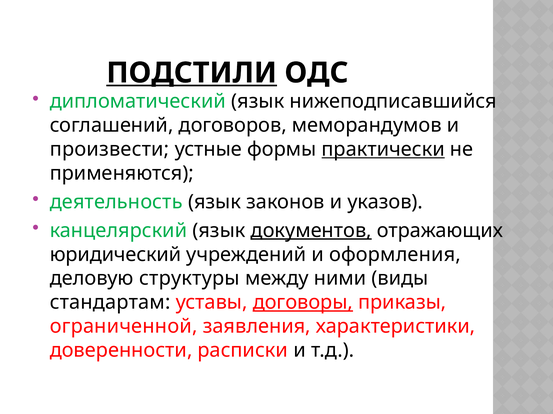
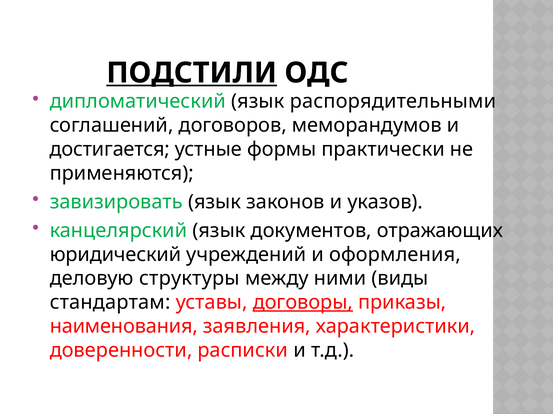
нижеподписавшийся: нижеподписавшийся -> распорядительными (393, 102)
произвести: произвести -> достигается (110, 150)
практически underline: present -> none (383, 150)
деятельность: деятельность -> завизировать (116, 202)
документов underline: present -> none (311, 231)
ограниченной: ограниченной -> наименования (124, 327)
